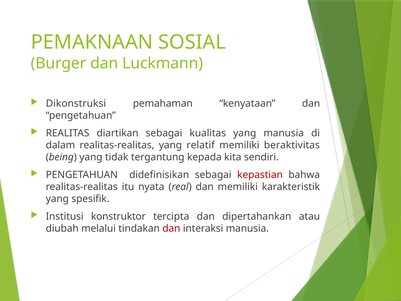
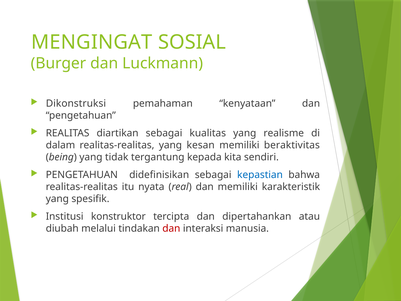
PEMAKNAAN: PEMAKNAAN -> MENGINGAT (92, 42)
yang manusia: manusia -> realisme (284, 133)
relatif: relatif -> kesan (201, 145)
kepastian colour: red -> blue (260, 175)
